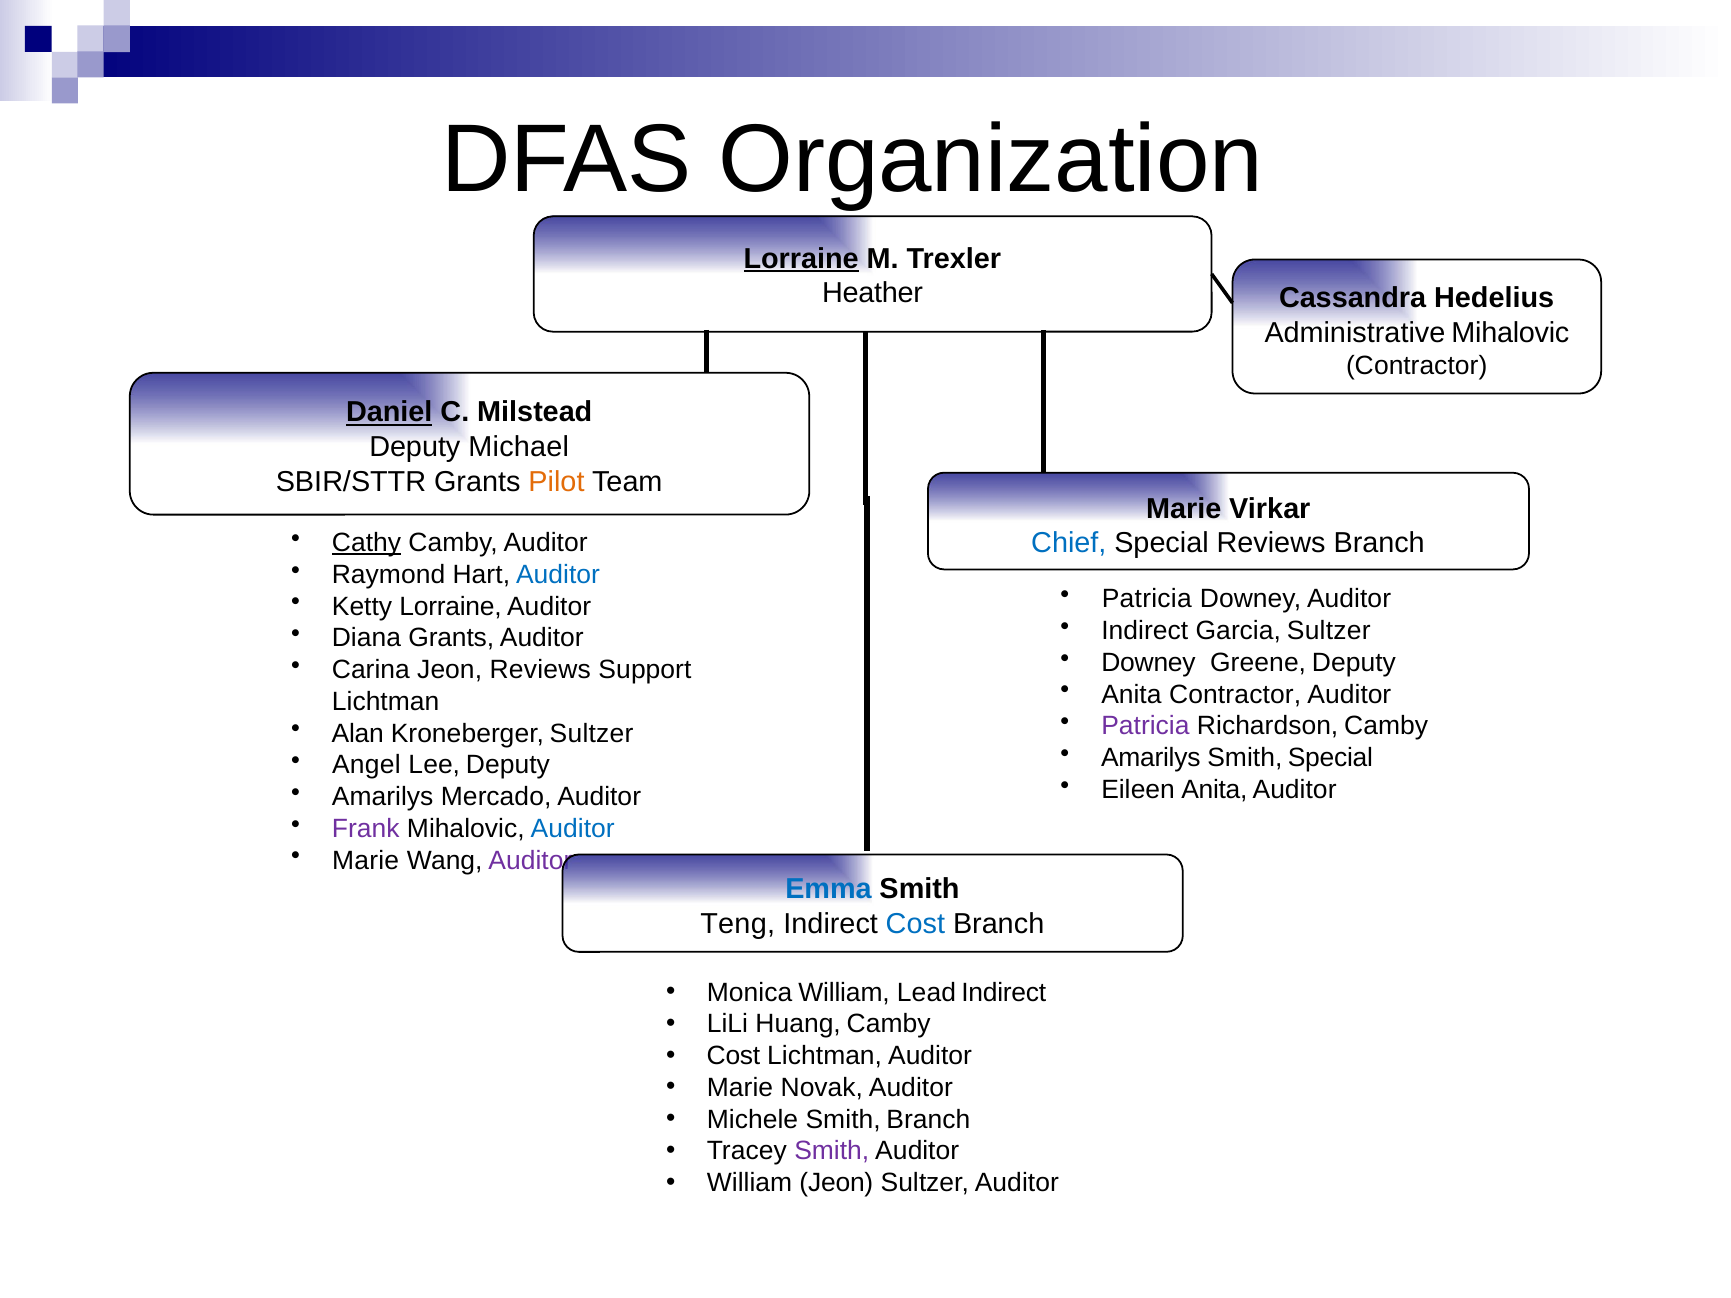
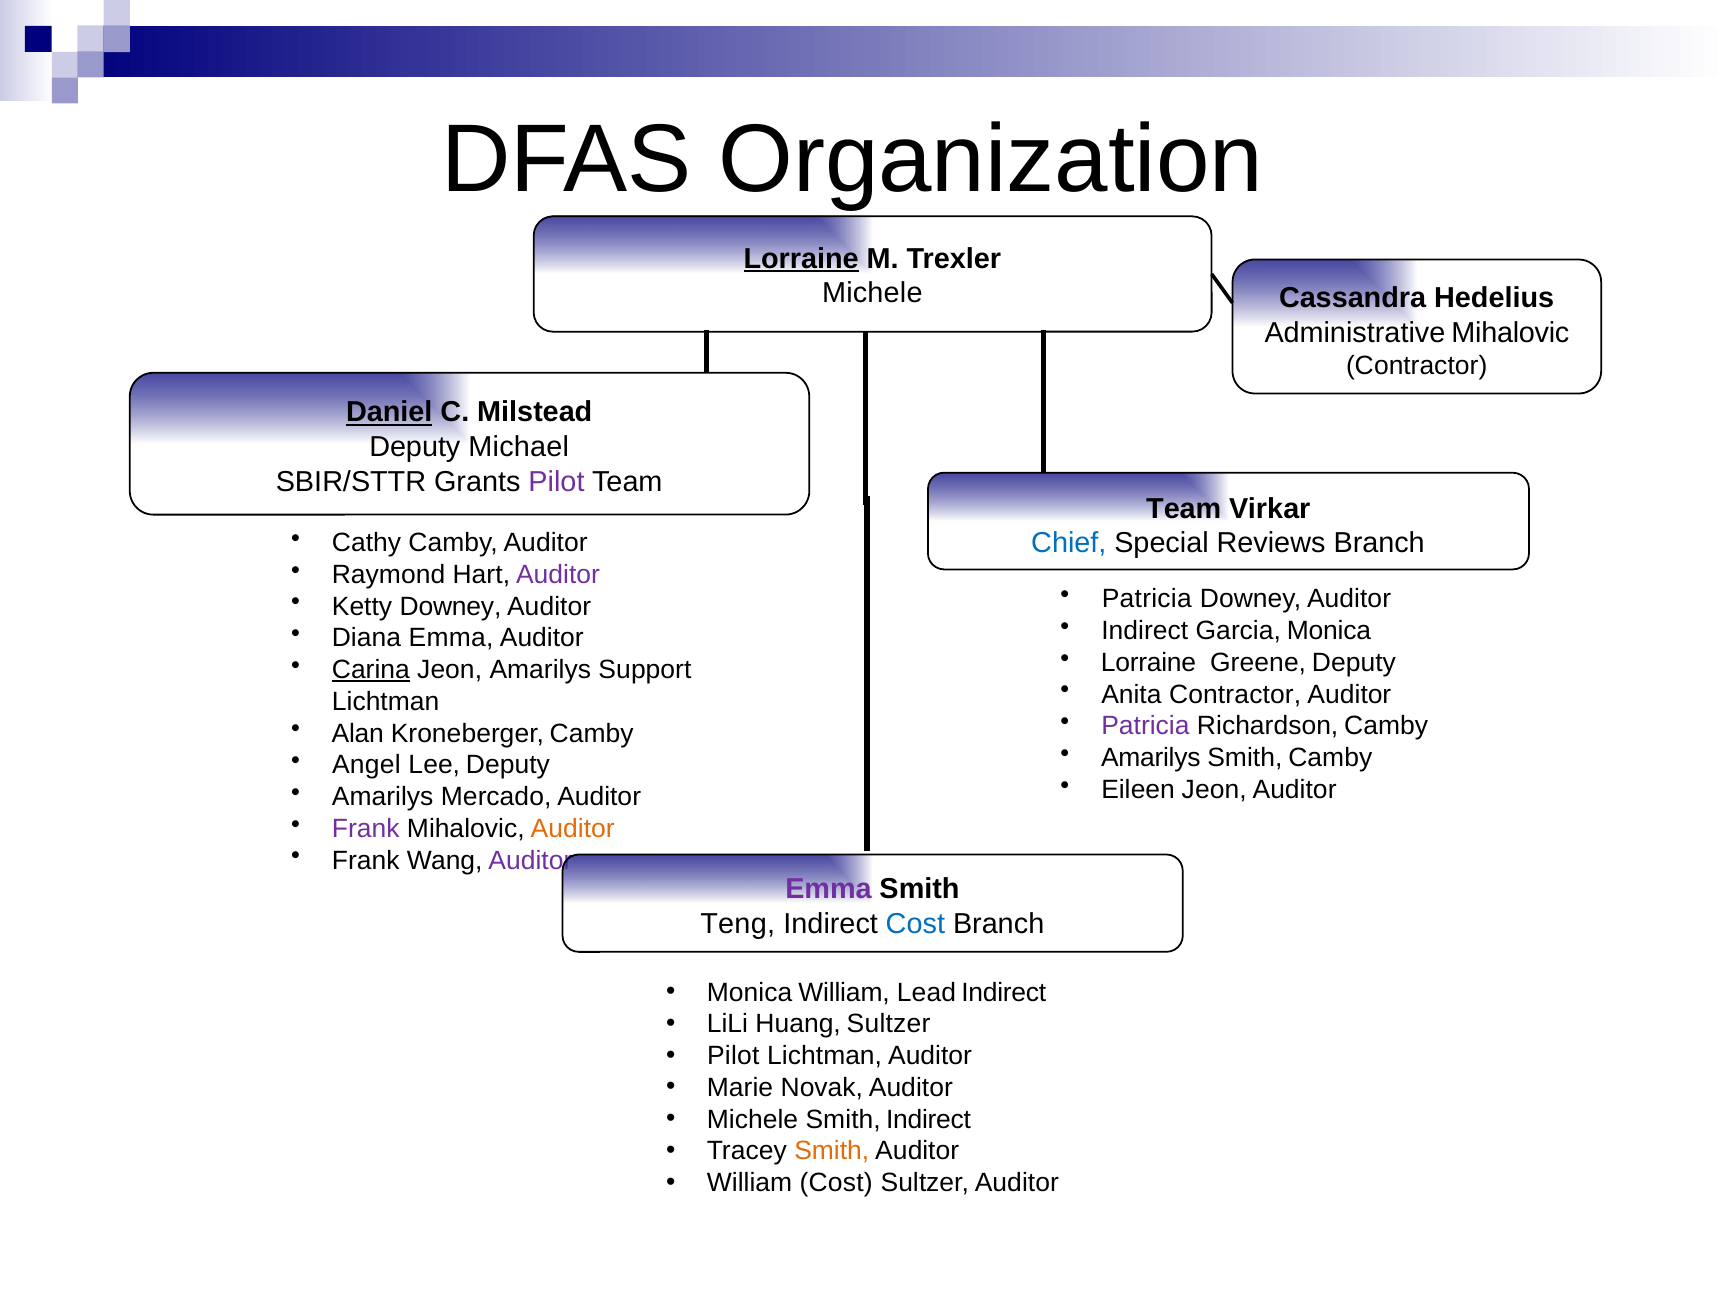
Heather: Heather -> Michele (872, 293)
Pilot colour: orange -> purple (556, 482)
Marie: Marie -> Team (1184, 509)
Cathy underline: present -> none (366, 543)
Auditor colour: blue -> purple (558, 575)
Ketty Lorraine: Lorraine -> Downey (450, 606)
Garcia Sultzer: Sultzer -> Monica (1329, 631)
Diana Grants: Grants -> Emma (451, 638)
Downey: Downey -> Lorraine (1149, 663)
Carina underline: none -> present (371, 670)
Jeon Reviews: Reviews -> Amarilys (540, 670)
Kroneberger Sultzer: Sultzer -> Camby (592, 733)
Smith Special: Special -> Camby (1330, 758)
Eileen Anita: Anita -> Jeon (1214, 790)
Auditor colour: blue -> orange (573, 829)
Marie: Marie -> Frank (366, 861)
Emma colour: blue -> purple (828, 889)
Huang Camby: Camby -> Sultzer (889, 1024)
Cost: Cost -> Pilot (733, 1056)
Smith Branch: Branch -> Indirect (929, 1120)
Smith colour: purple -> orange (832, 1151)
William Jeon: Jeon -> Cost (836, 1183)
